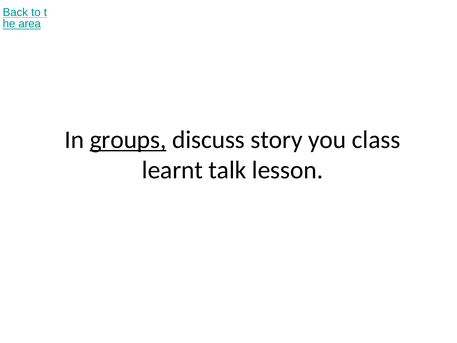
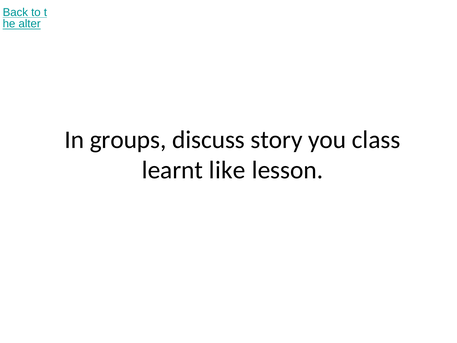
area: area -> alter (30, 24)
groups underline: present -> none (128, 140)
talk: talk -> like (227, 170)
